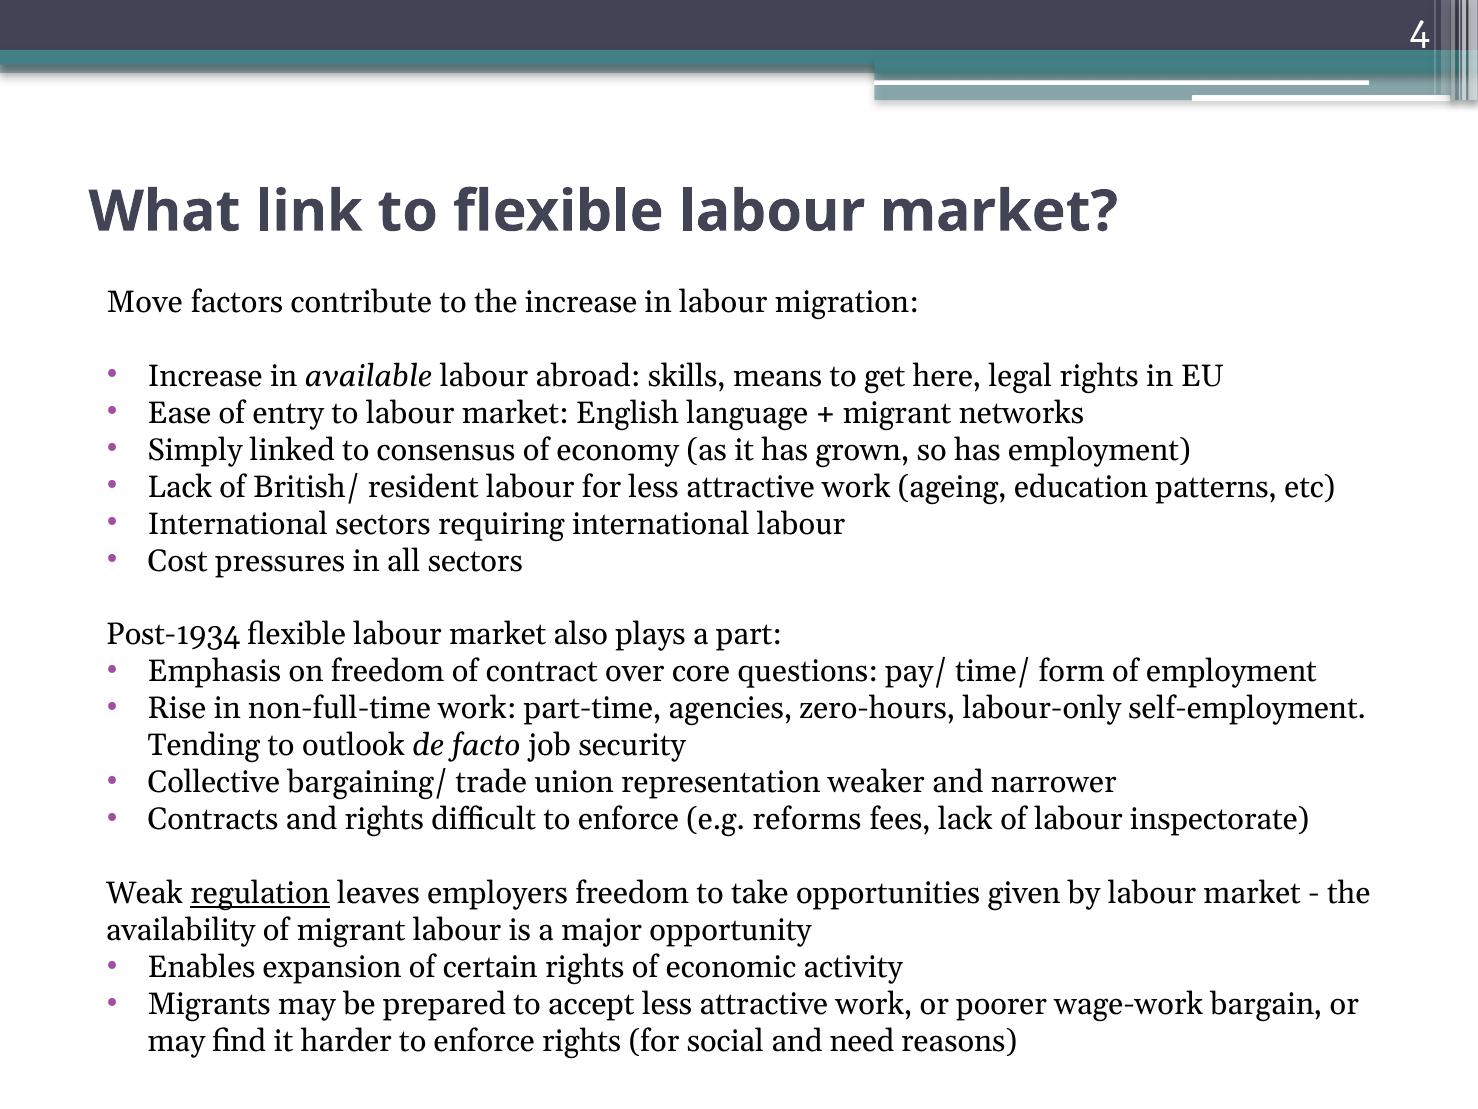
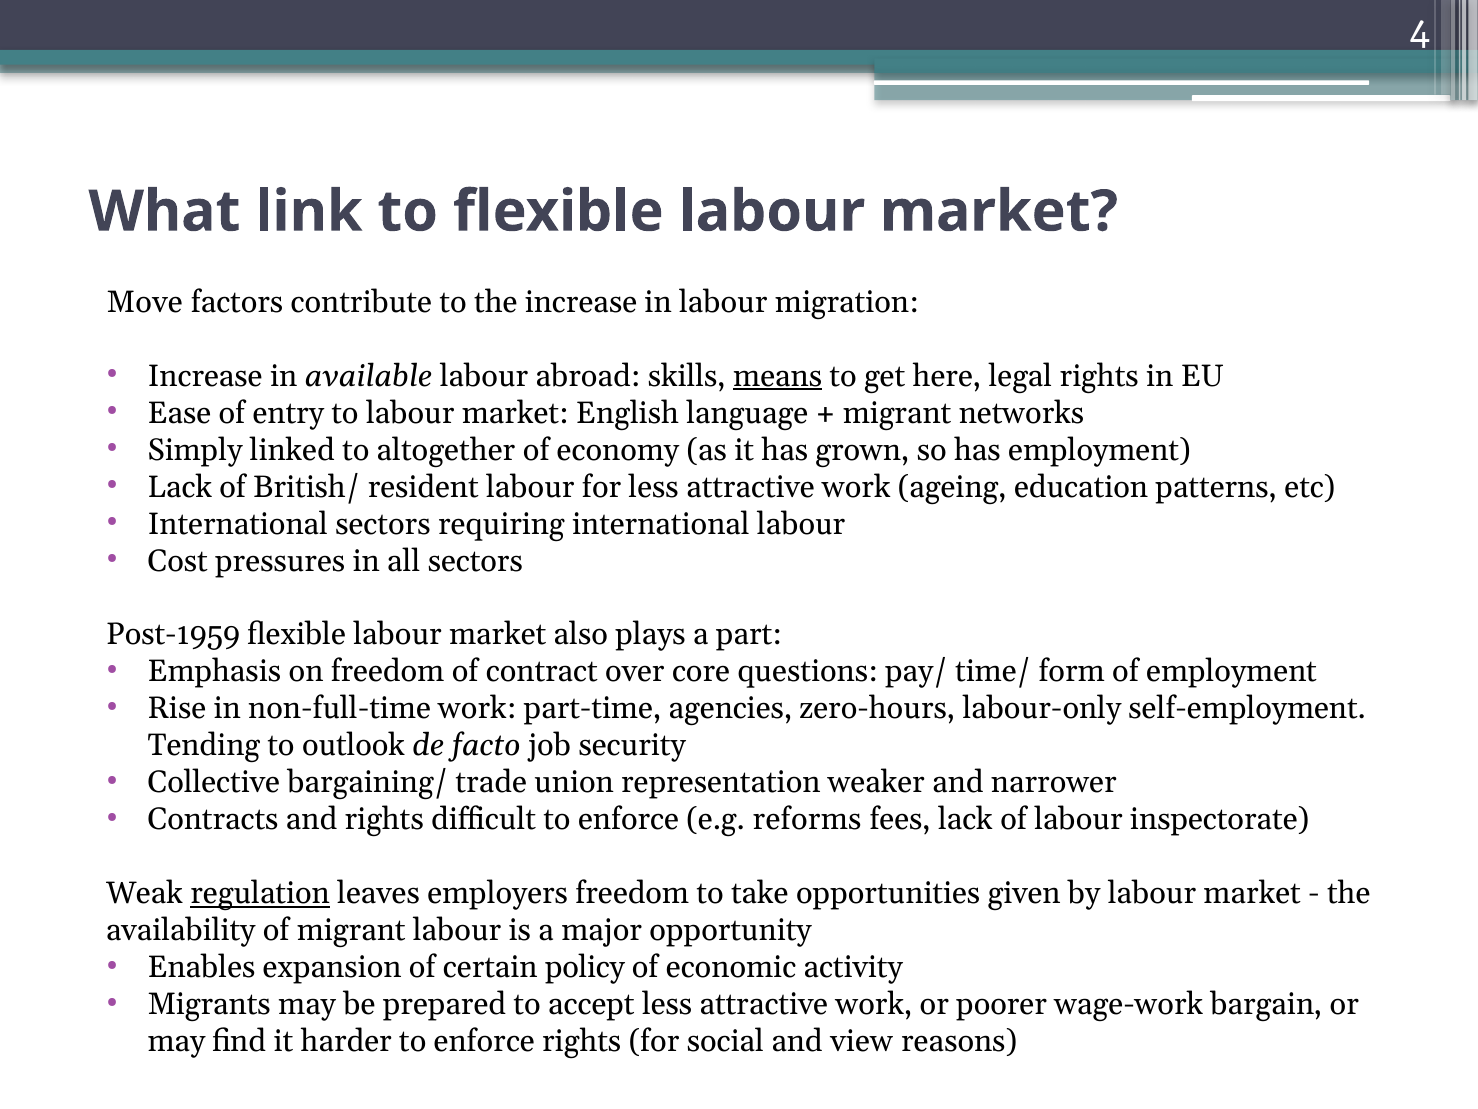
means underline: none -> present (778, 376)
consensus: consensus -> altogether (446, 450)
Post-1934: Post-1934 -> Post-1959 (173, 635)
certain rights: rights -> policy (585, 967)
need: need -> view (862, 1041)
